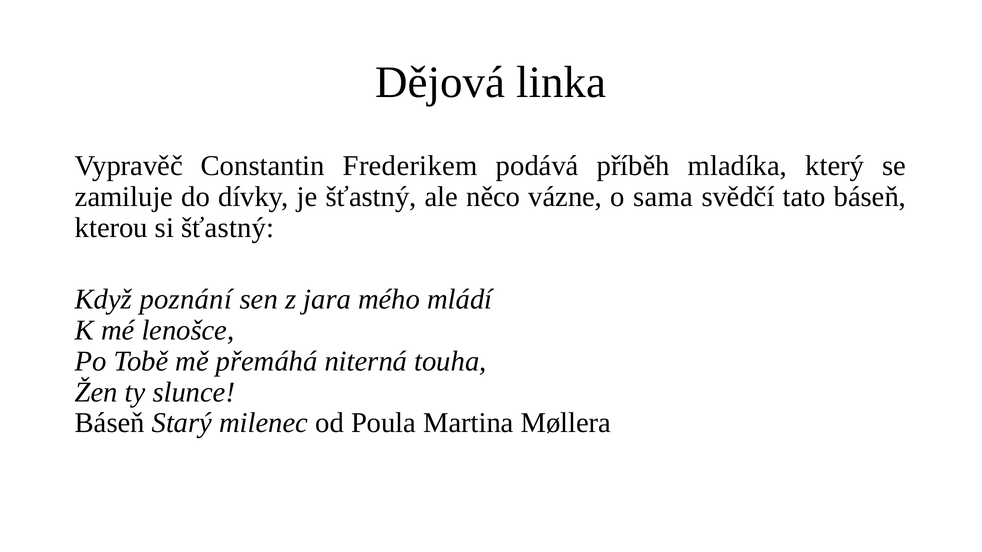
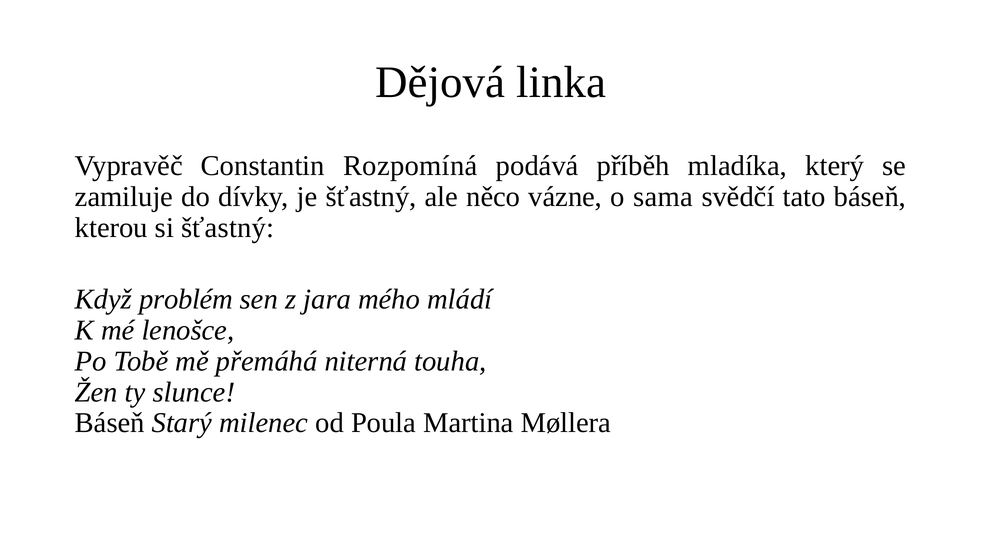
Frederikem: Frederikem -> Rozpomíná (410, 166)
poznání: poznání -> problém (186, 300)
